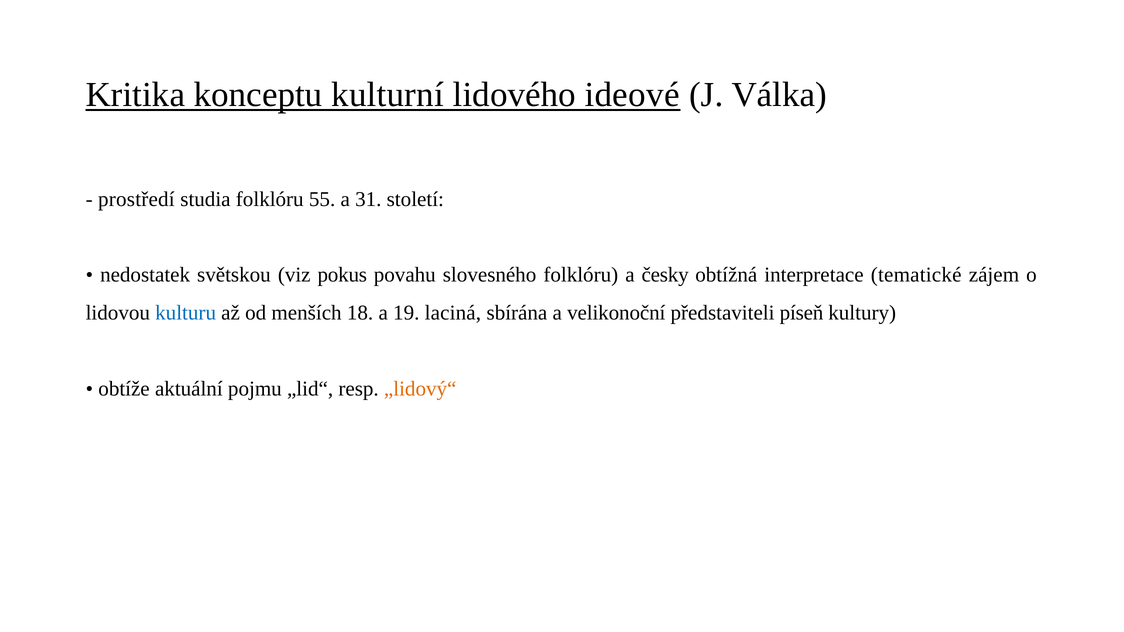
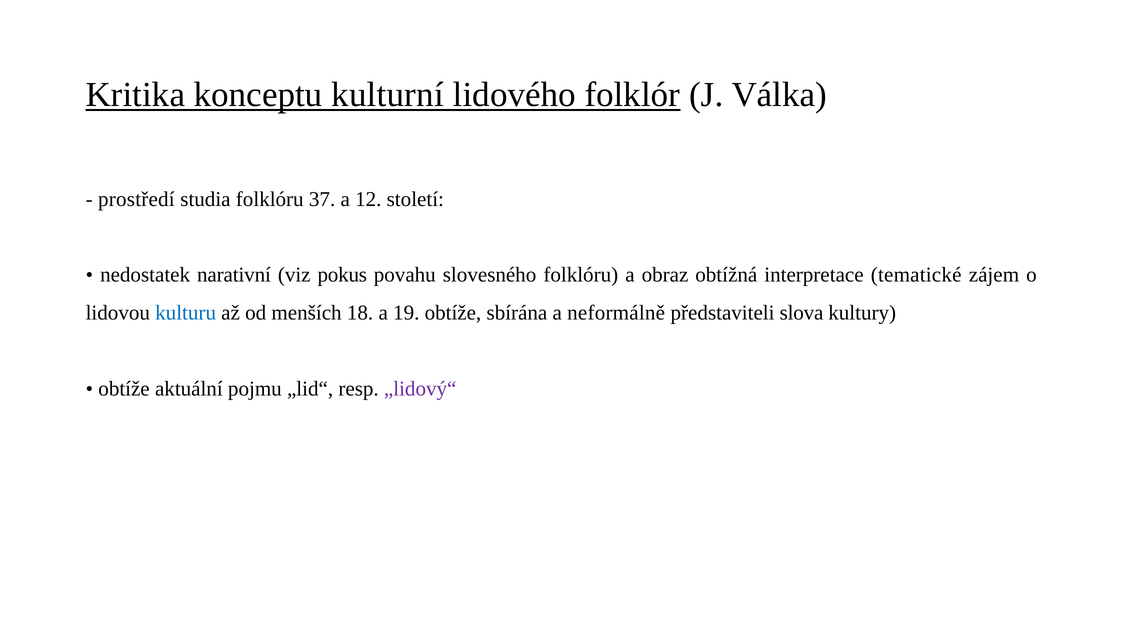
ideové: ideové -> folklór (632, 95)
55: 55 -> 37 (322, 199)
31: 31 -> 12 (368, 199)
světskou: světskou -> narativní (234, 275)
česky: česky -> obraz (665, 275)
19 laciná: laciná -> obtíže (453, 313)
velikonoční: velikonoční -> neformálně (616, 313)
píseň: píseň -> slova (802, 313)
„lidový“ colour: orange -> purple (420, 389)
